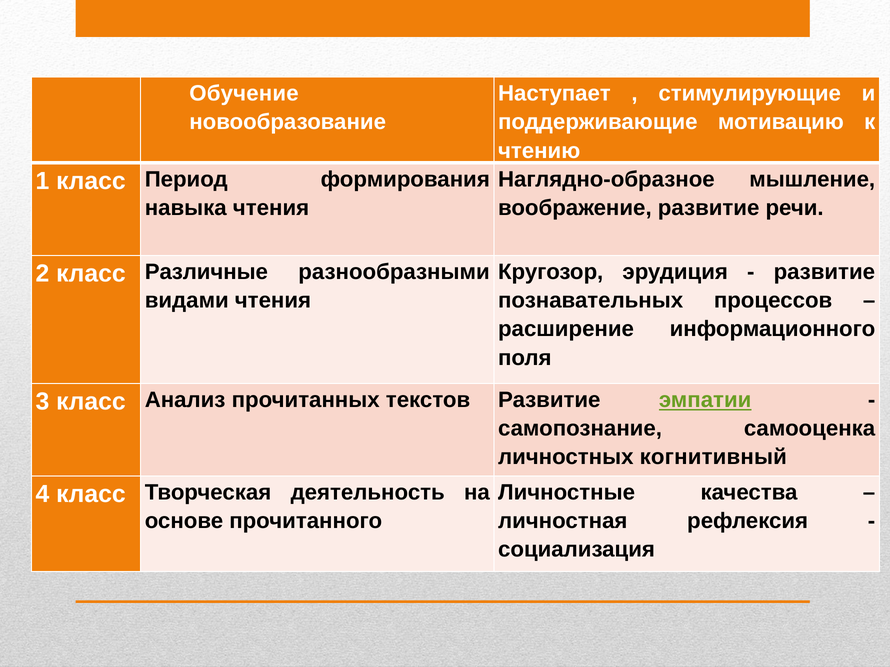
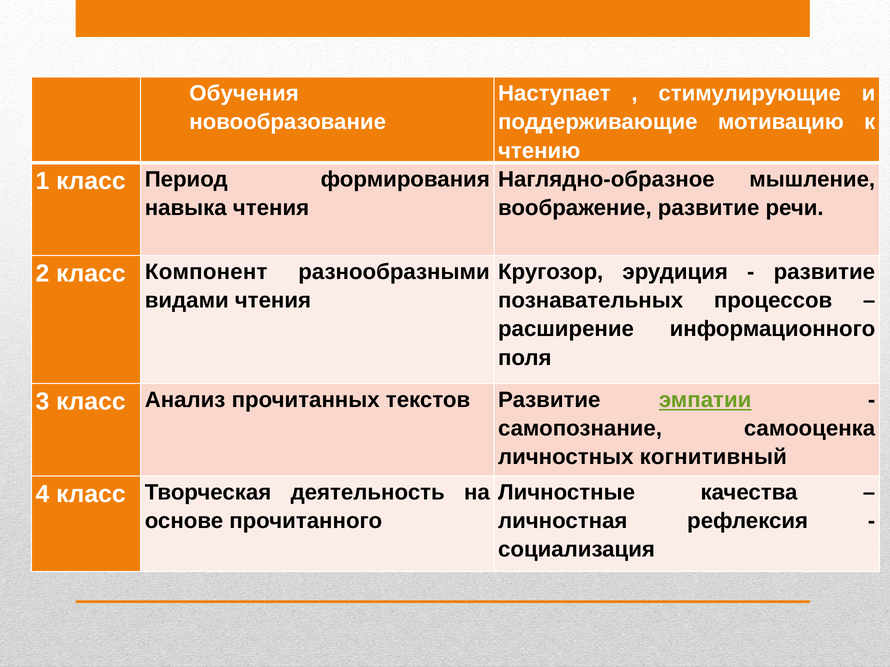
Обучение: Обучение -> Обучения (244, 94)
Различные: Различные -> Компонент (206, 272)
